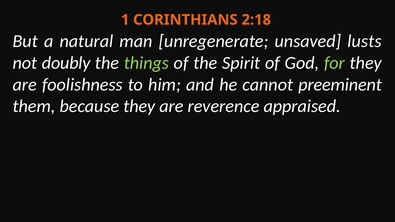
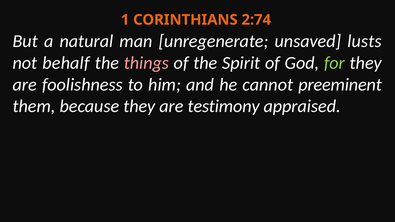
2:18: 2:18 -> 2:74 (256, 20)
doubly: doubly -> behalf (66, 63)
things colour: light green -> pink (146, 63)
reverence: reverence -> testimony (224, 106)
